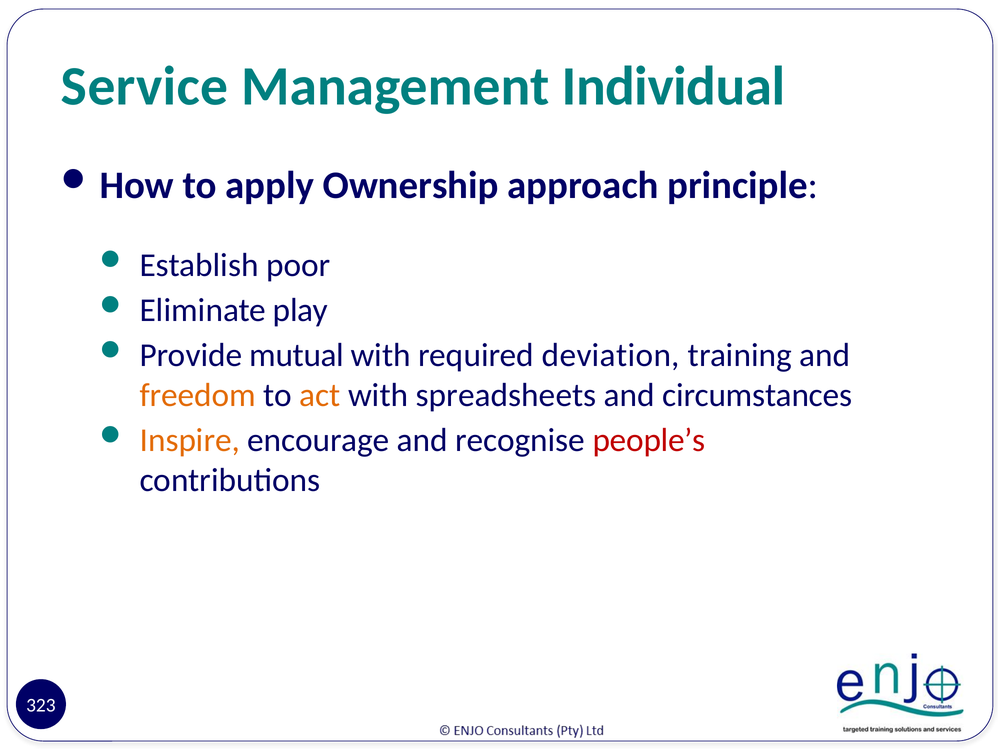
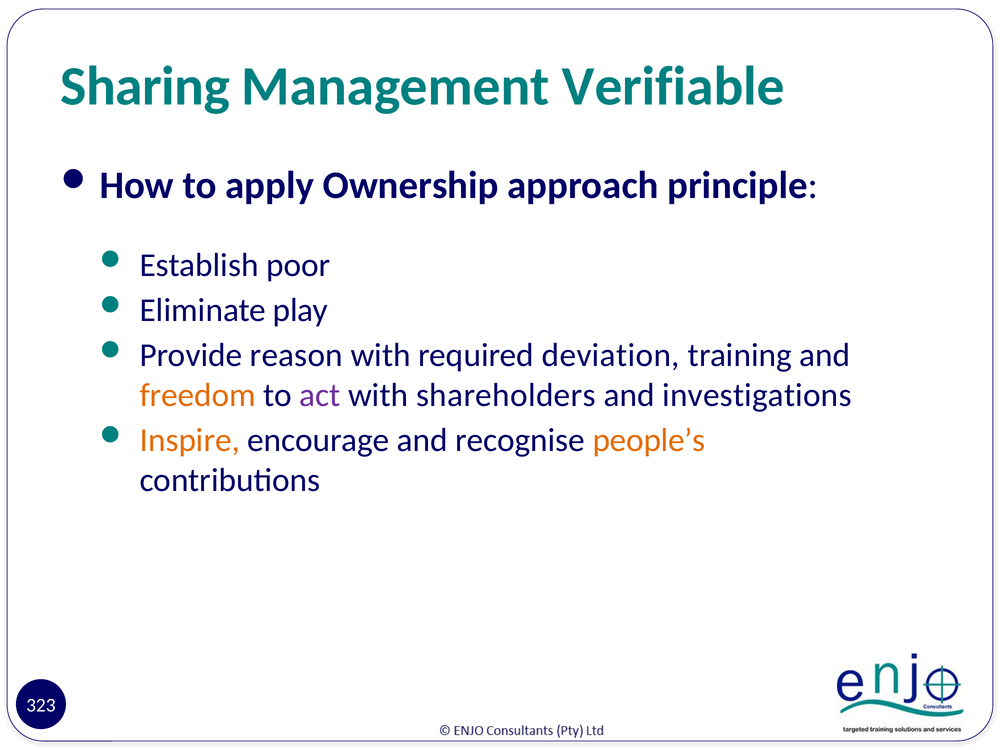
Service: Service -> Sharing (145, 86)
Individual: Individual -> Verifiable (673, 86)
mutual: mutual -> reason (296, 355)
act colour: orange -> purple (320, 395)
spreadsheets: spreadsheets -> shareholders (506, 395)
circumstances: circumstances -> investigations (757, 395)
people’s colour: red -> orange (649, 440)
